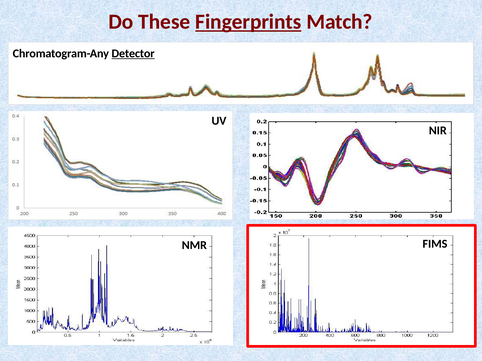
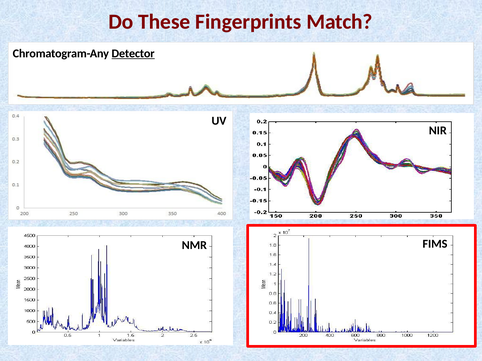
Fingerprints underline: present -> none (248, 22)
